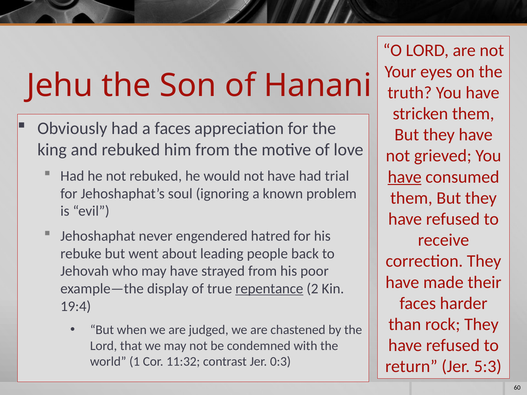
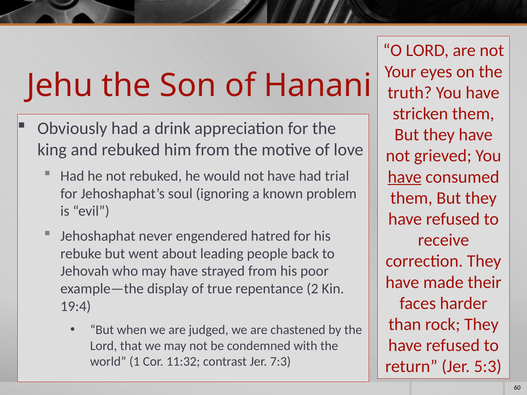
a faces: faces -> drink (173, 129)
repentance underline: present -> none (269, 289)
0:3: 0:3 -> 7:3 (280, 362)
